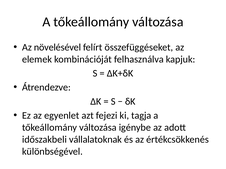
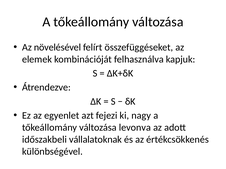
tagja: tagja -> nagy (141, 116)
igénybe: igénybe -> levonva (135, 128)
